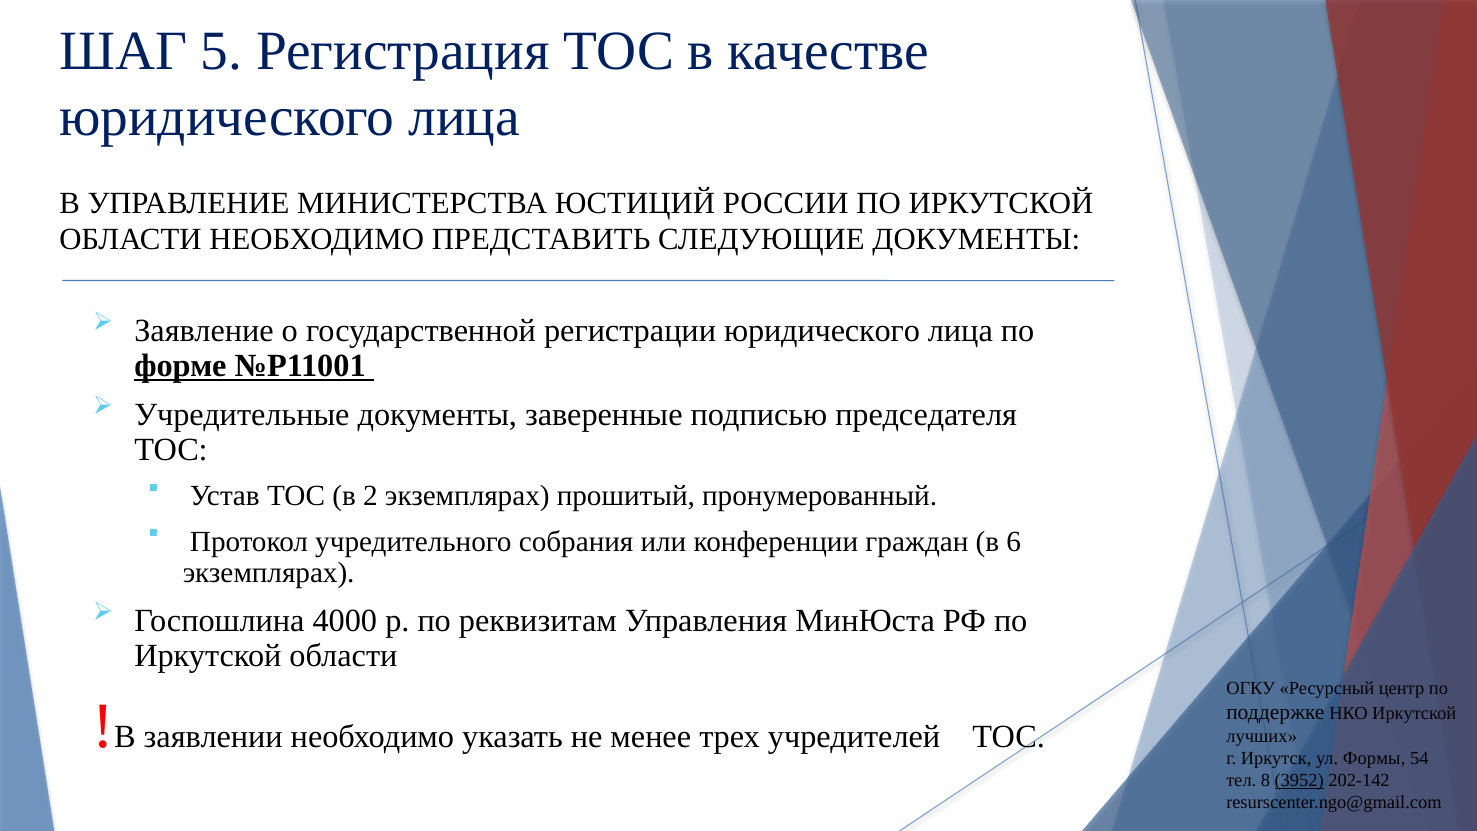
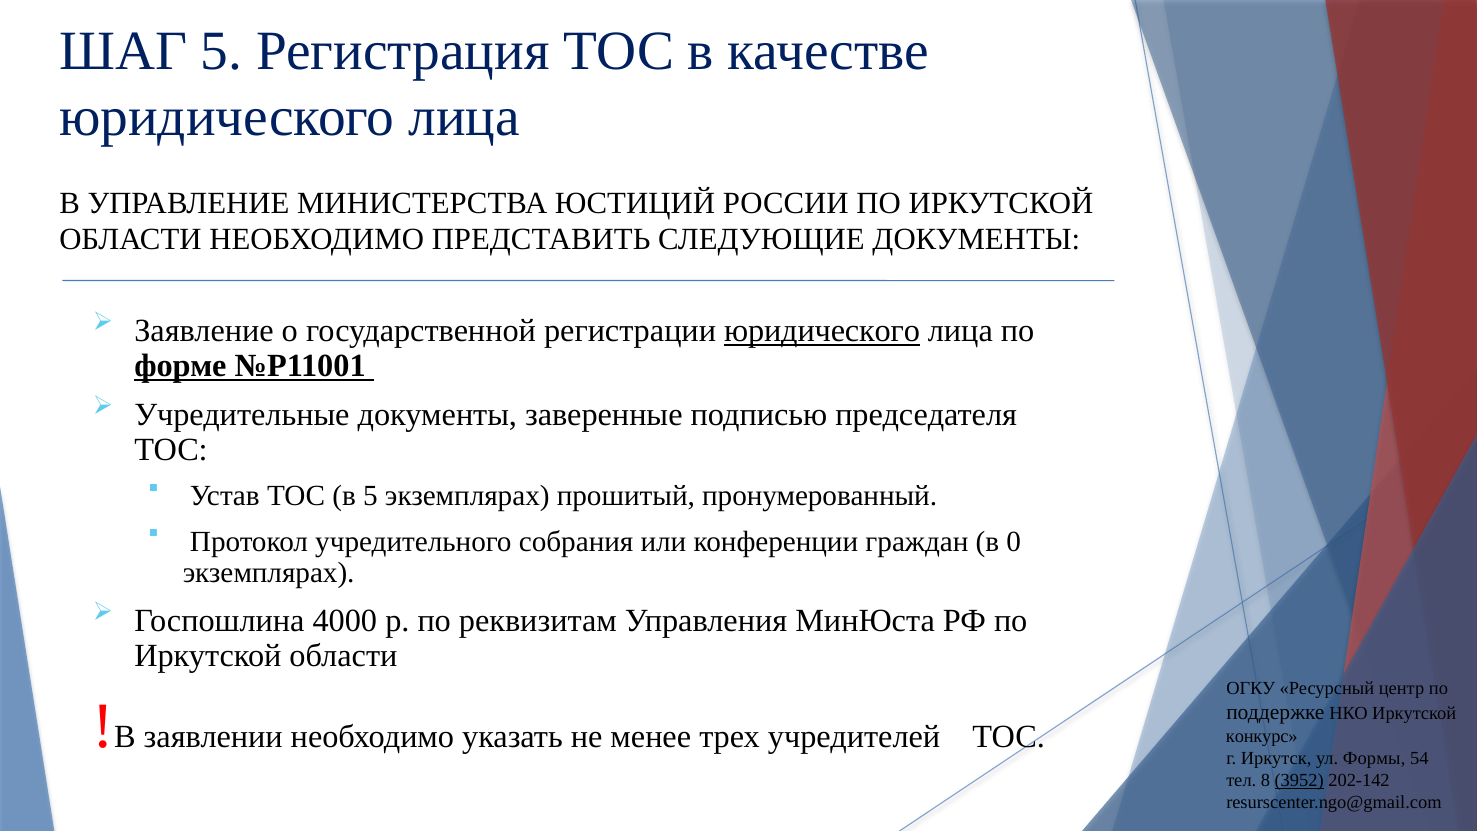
юридического underline: none -> present (822, 331)
в 2: 2 -> 5 (370, 496)
6: 6 -> 0 (1014, 541)
лучших: лучших -> конкурс (1262, 736)
